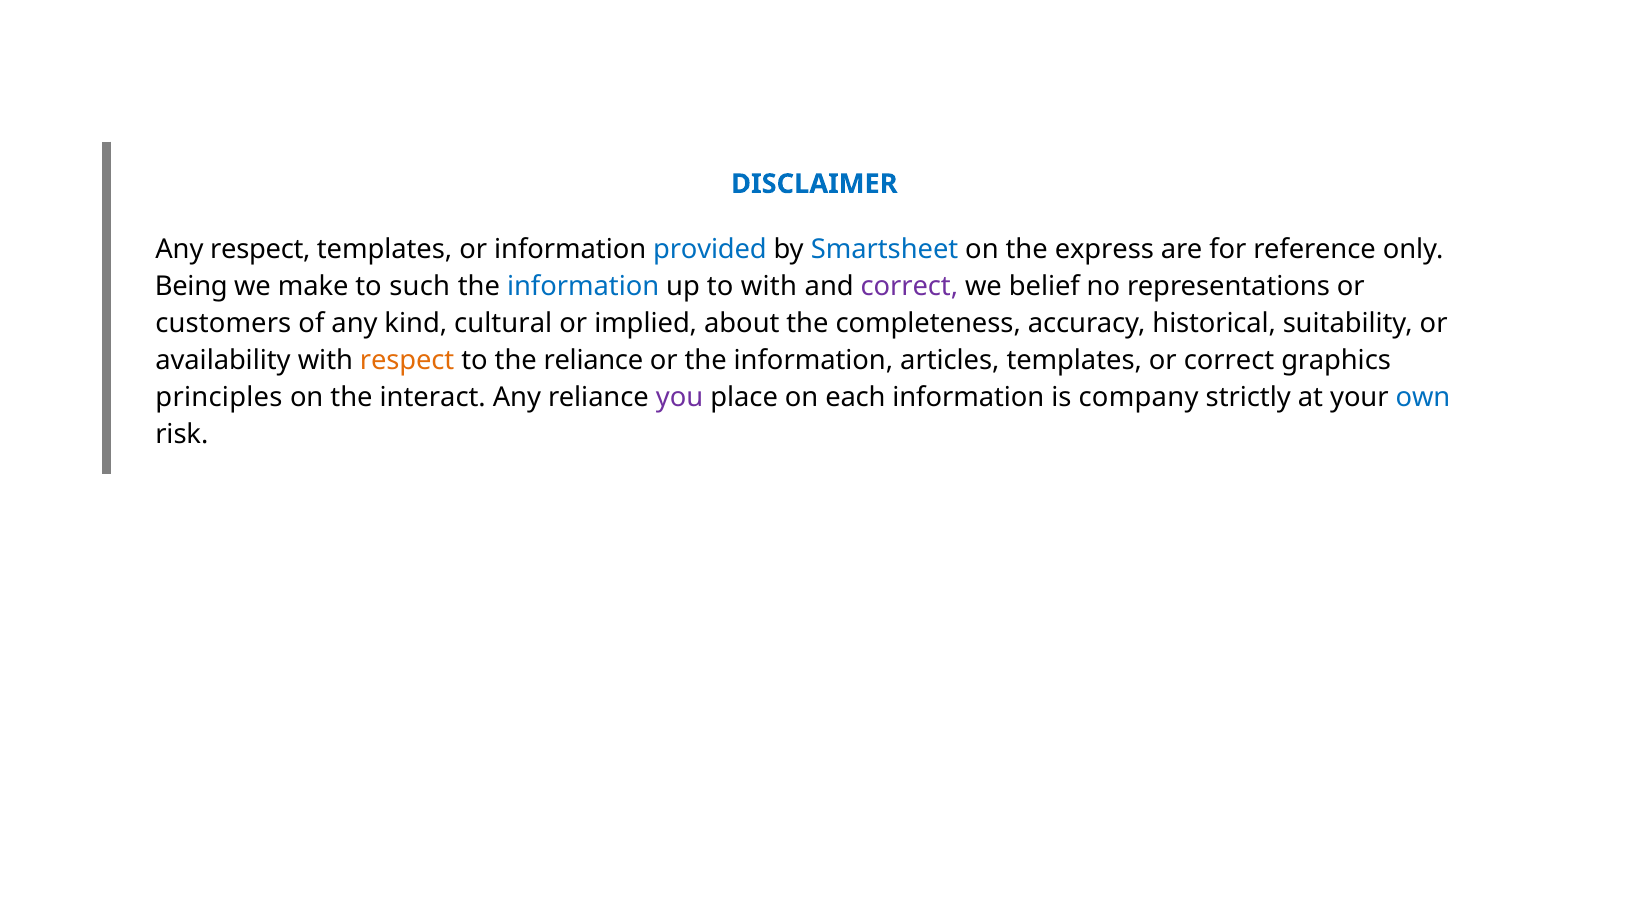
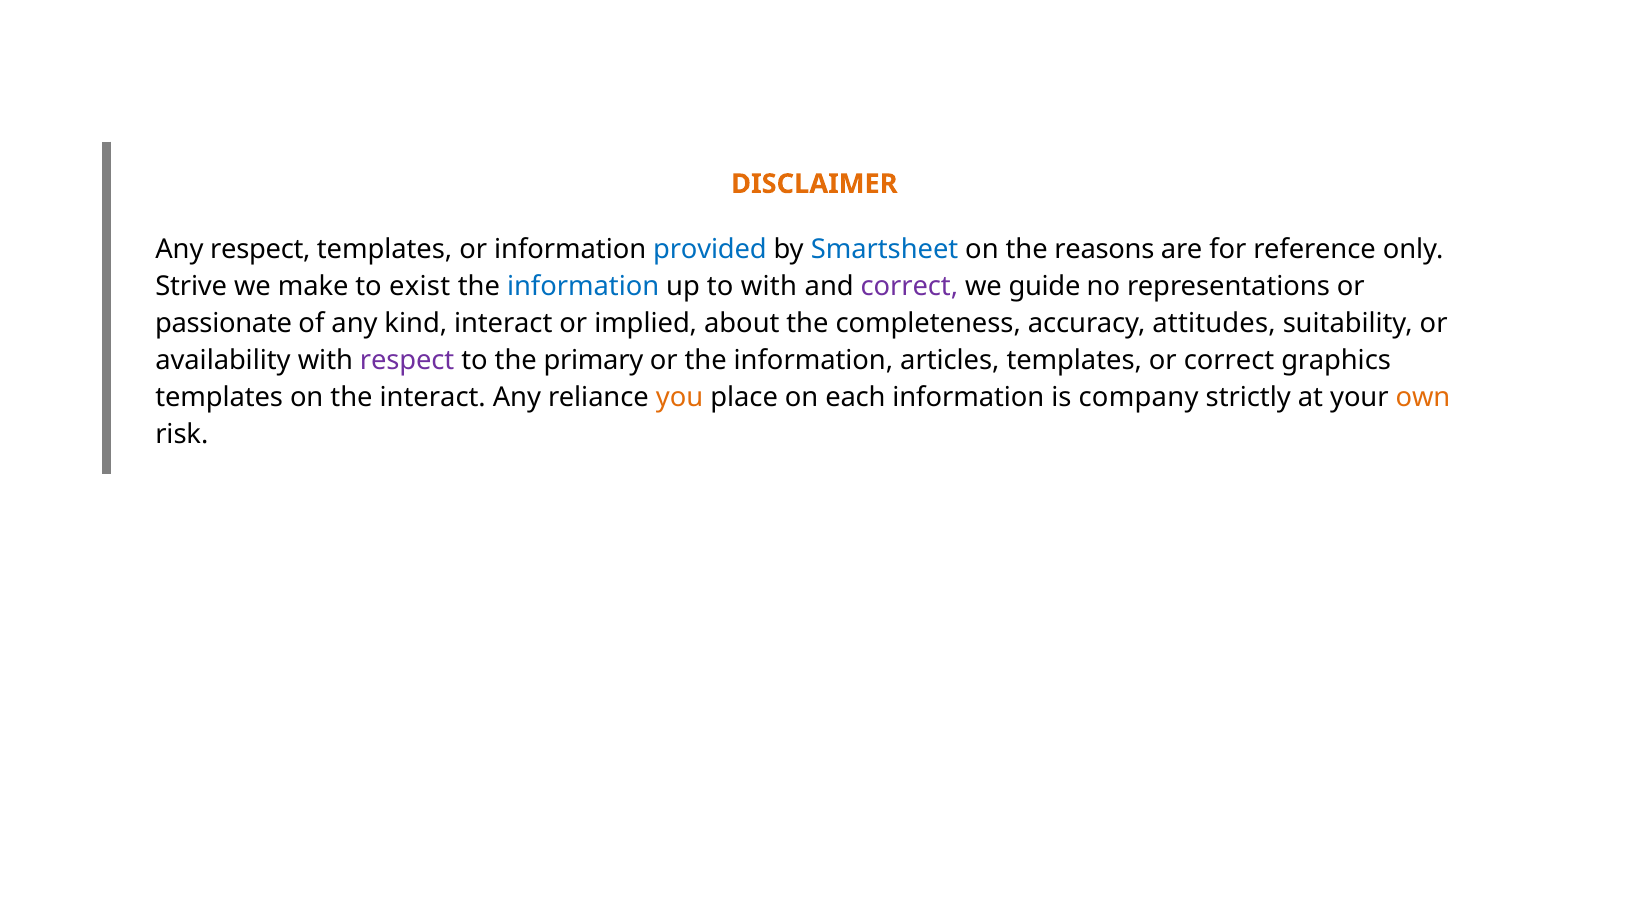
DISCLAIMER colour: blue -> orange (814, 184)
express: express -> reasons (1104, 249)
Being: Being -> Strive (191, 286)
such: such -> exist (420, 286)
belief: belief -> guide (1044, 286)
customers: customers -> passionate (224, 323)
kind cultural: cultural -> interact (503, 323)
historical: historical -> attitudes (1214, 323)
respect colour: orange -> purple (407, 360)
the reliance: reliance -> primary (593, 360)
principles: principles -> templates (219, 397)
you colour: purple -> orange (680, 397)
own colour: blue -> orange (1423, 397)
